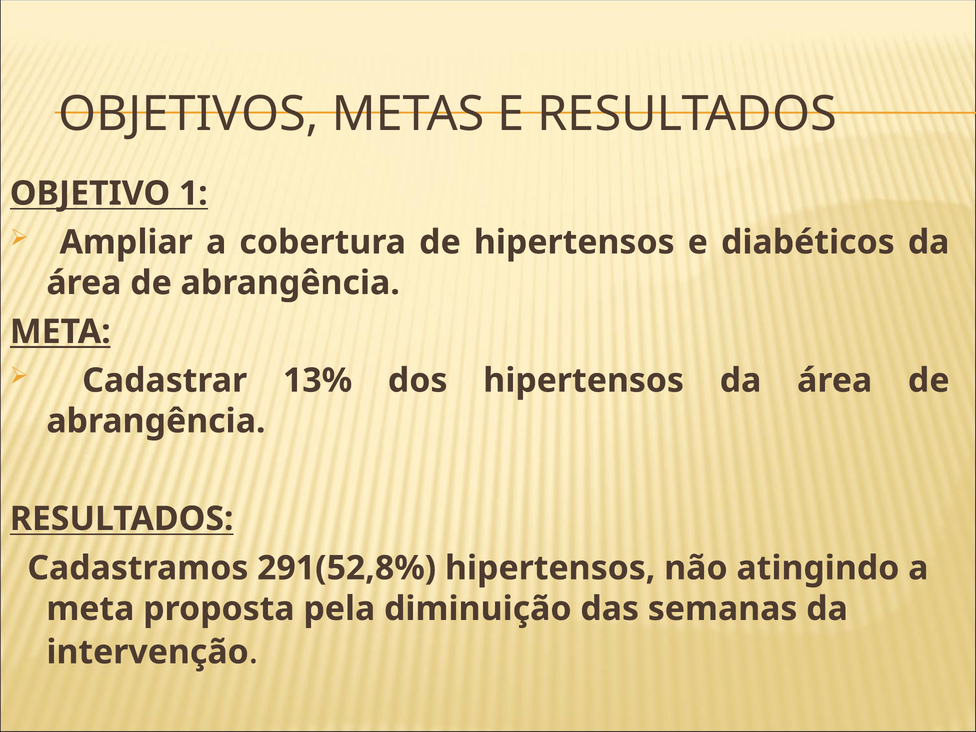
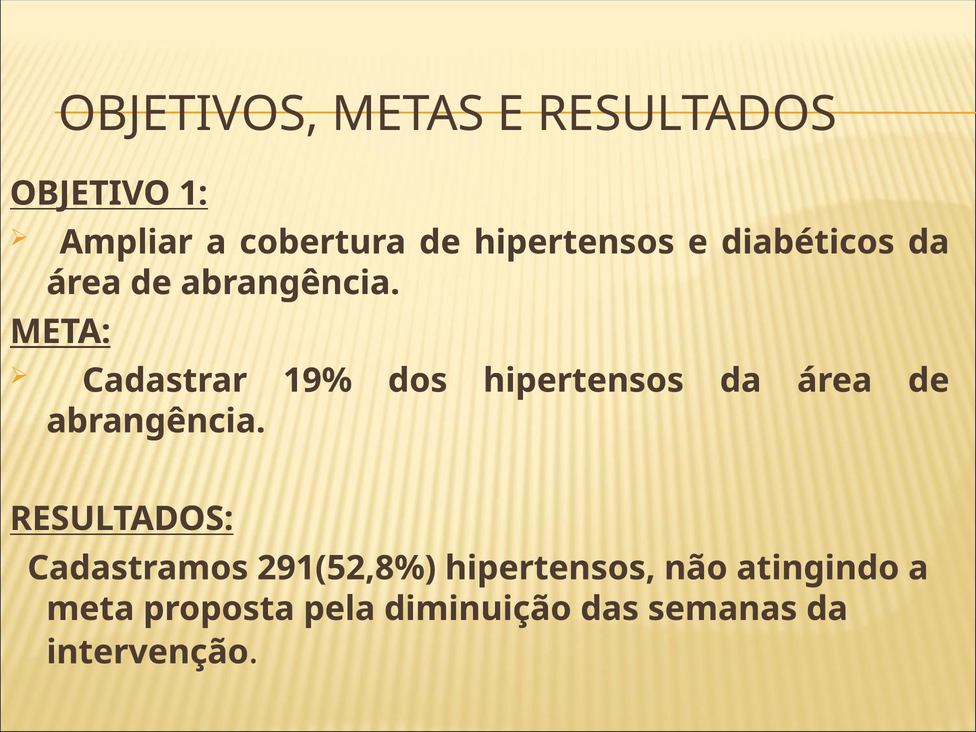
13%: 13% -> 19% (318, 381)
